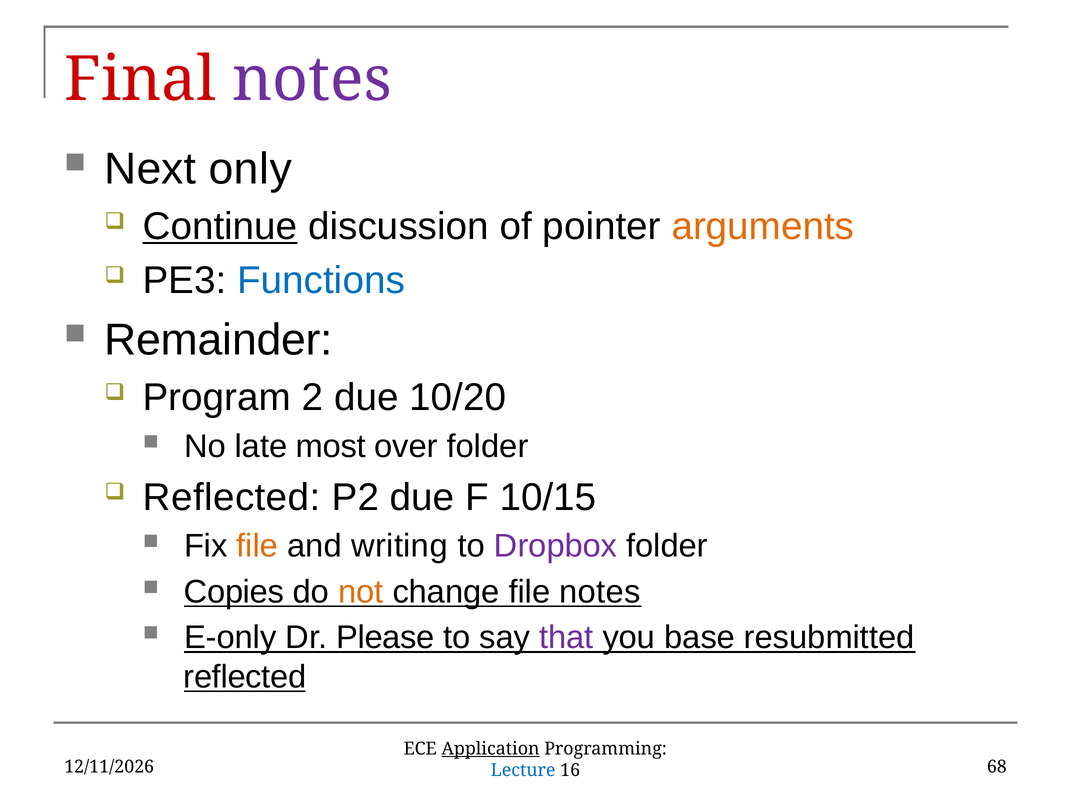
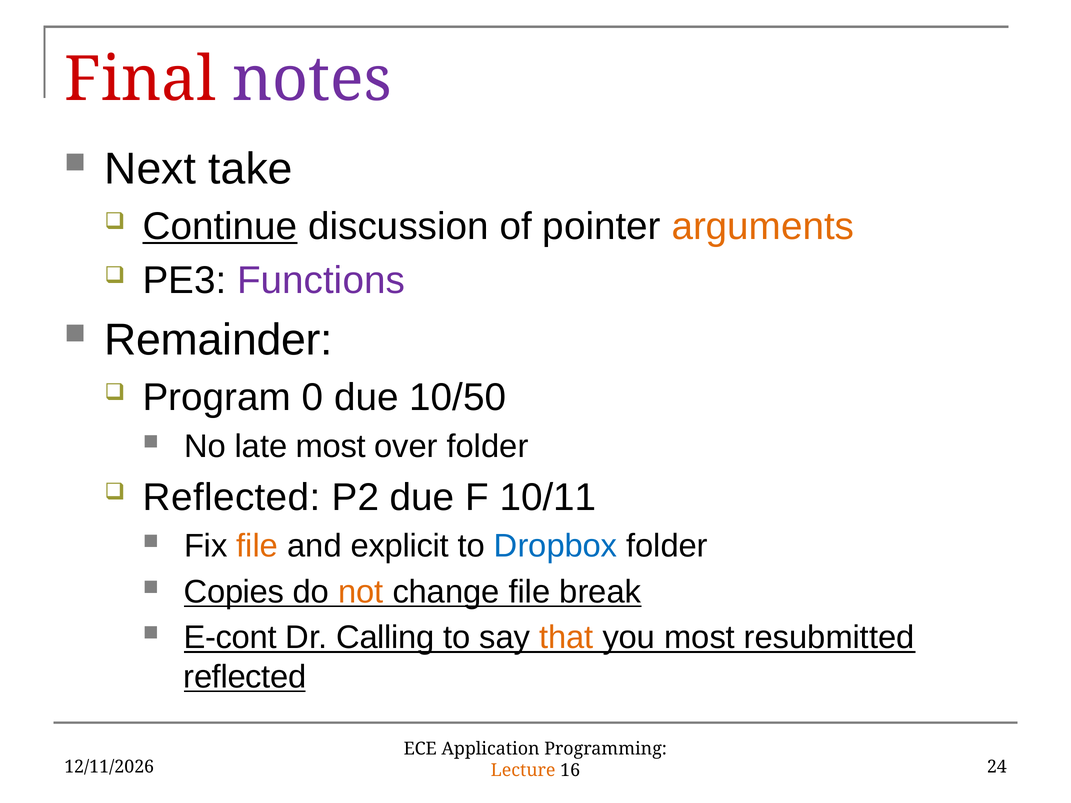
only: only -> take (251, 169)
Functions colour: blue -> purple (321, 281)
2: 2 -> 0 (313, 397)
10/20: 10/20 -> 10/50 (458, 397)
10/15: 10/15 -> 10/11 (548, 497)
writing: writing -> explicit (400, 546)
Dropbox colour: purple -> blue (556, 546)
file notes: notes -> break (600, 592)
E-only: E-only -> E-cont (230, 638)
Please: Please -> Calling (385, 638)
that colour: purple -> orange (566, 638)
you base: base -> most (700, 638)
Application underline: present -> none (491, 749)
Lecture colour: blue -> orange (523, 771)
68: 68 -> 24 (997, 767)
